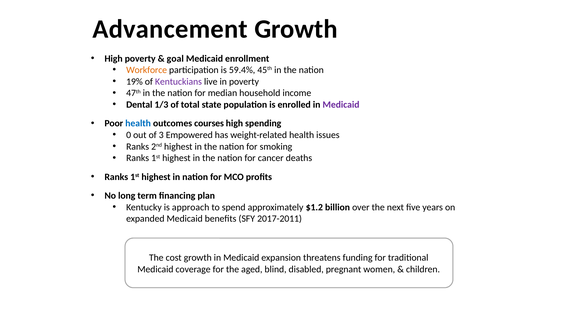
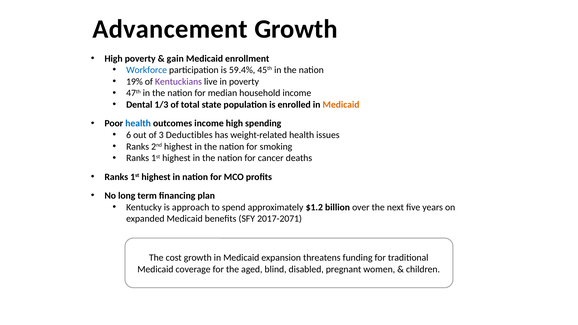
goal: goal -> gain (175, 59)
Workforce colour: orange -> blue (147, 70)
Medicaid colour: purple -> orange (341, 105)
outcomes courses: courses -> income (209, 124)
0: 0 -> 6 (129, 135)
Empowered: Empowered -> Deductibles (189, 135)
2017-2011: 2017-2011 -> 2017-2071 (280, 219)
